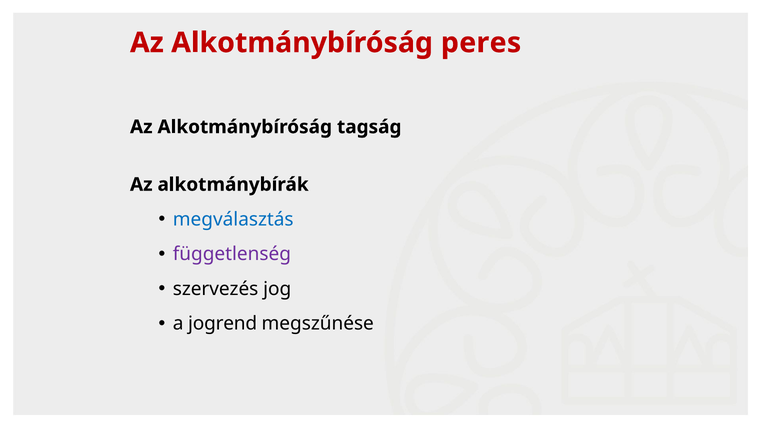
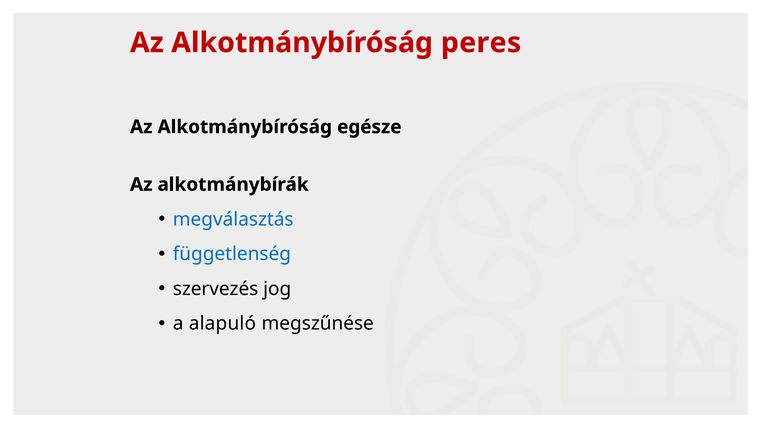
tagság: tagság -> egésze (369, 127)
függetlenség colour: purple -> blue (232, 254)
jogrend: jogrend -> alapuló (222, 324)
